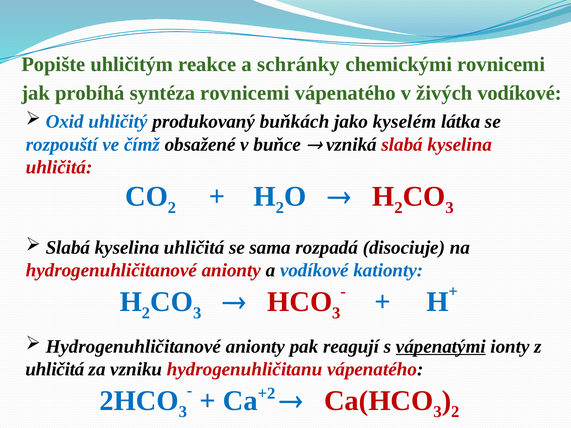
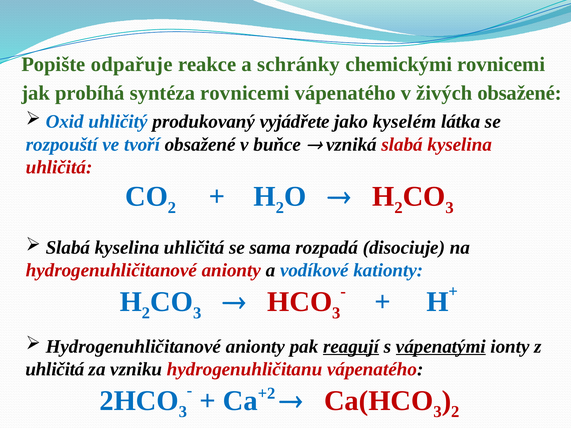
uhličitým: uhličitým -> odpařuje (132, 64)
živých vodíkové: vodíkové -> obsažené (520, 93)
buňkách: buňkách -> vyjádřete (295, 122)
čímž: čímž -> tvoří (142, 145)
reagují underline: none -> present (351, 347)
